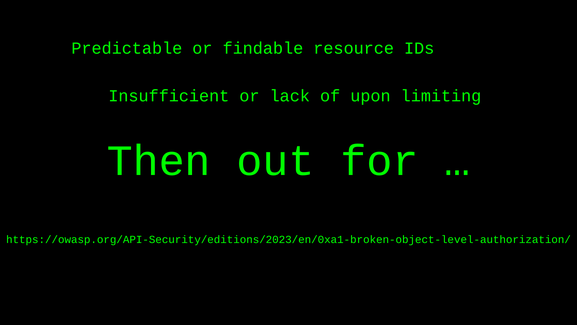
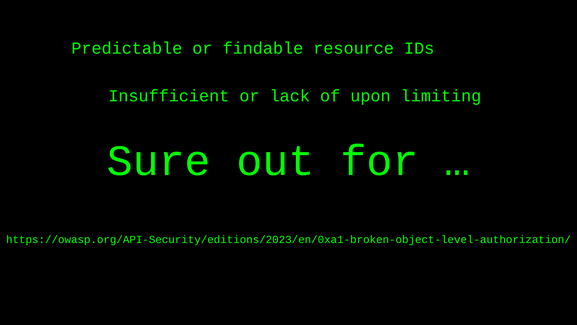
Then: Then -> Sure (159, 160)
